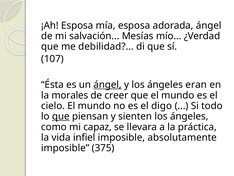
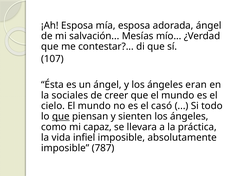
debilidad: debilidad -> contestar (106, 46)
ángel underline: present -> none (108, 84)
morales: morales -> sociales (70, 95)
digo: digo -> casó (162, 106)
375: 375 -> 787 (103, 148)
